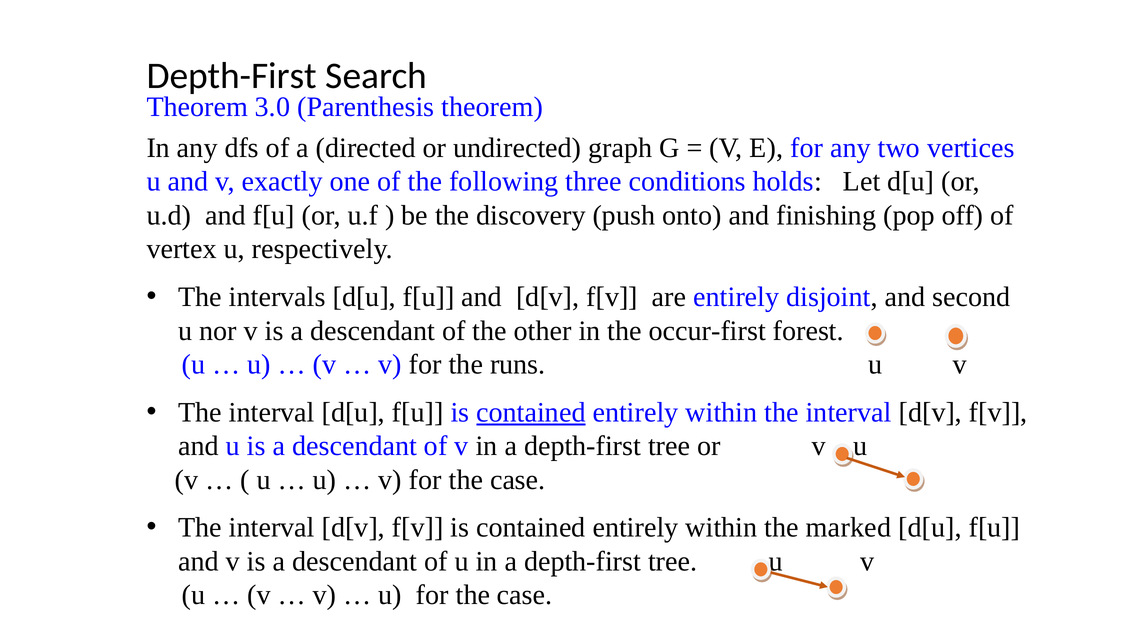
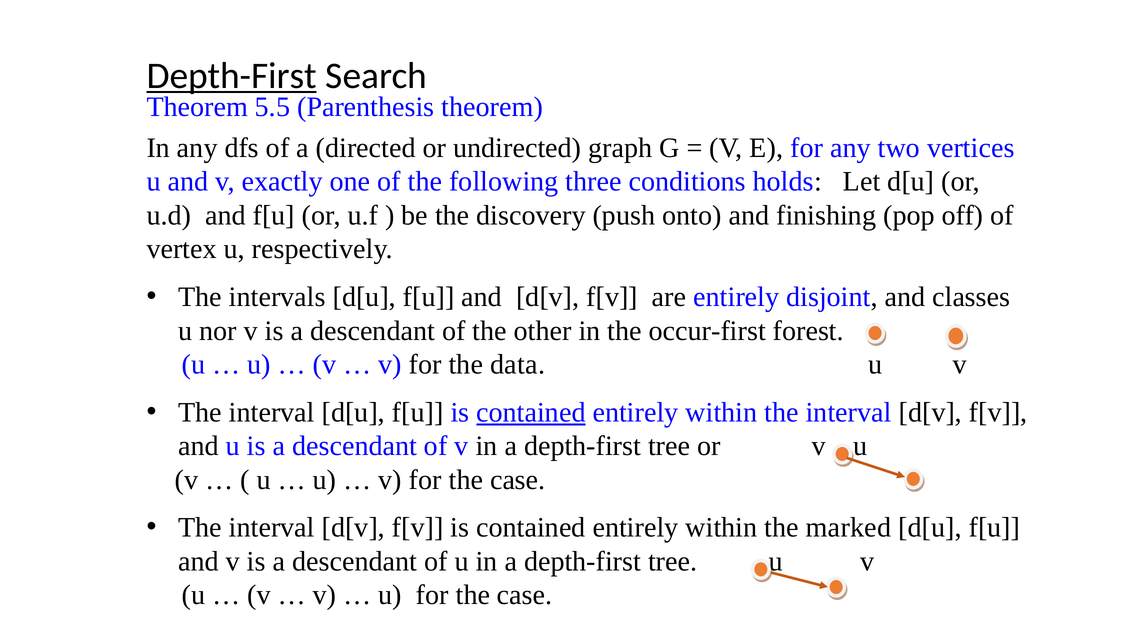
Depth-First underline: none -> present (232, 76)
3.0: 3.0 -> 5.5 (272, 107)
second: second -> classes (971, 297)
runs: runs -> data (518, 364)
